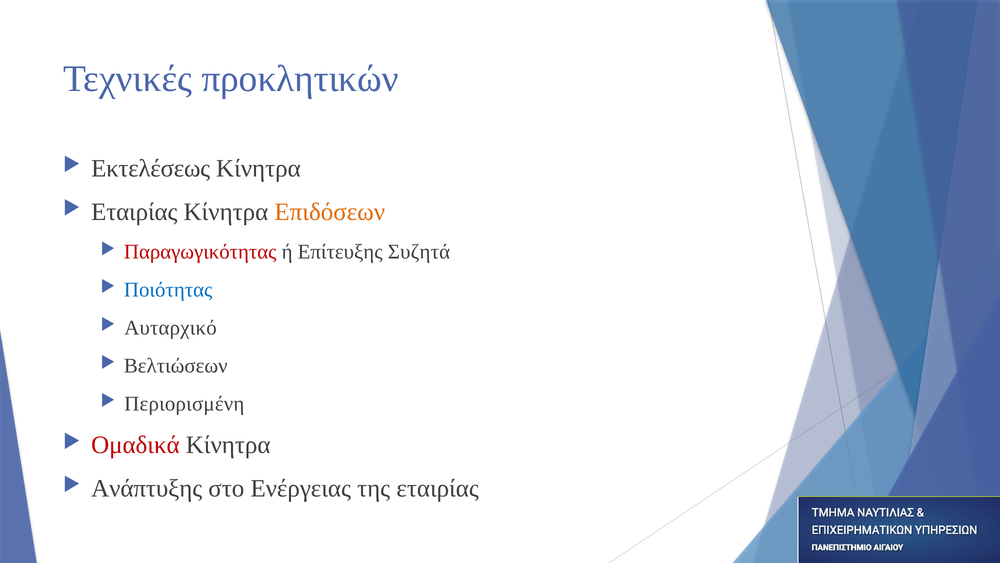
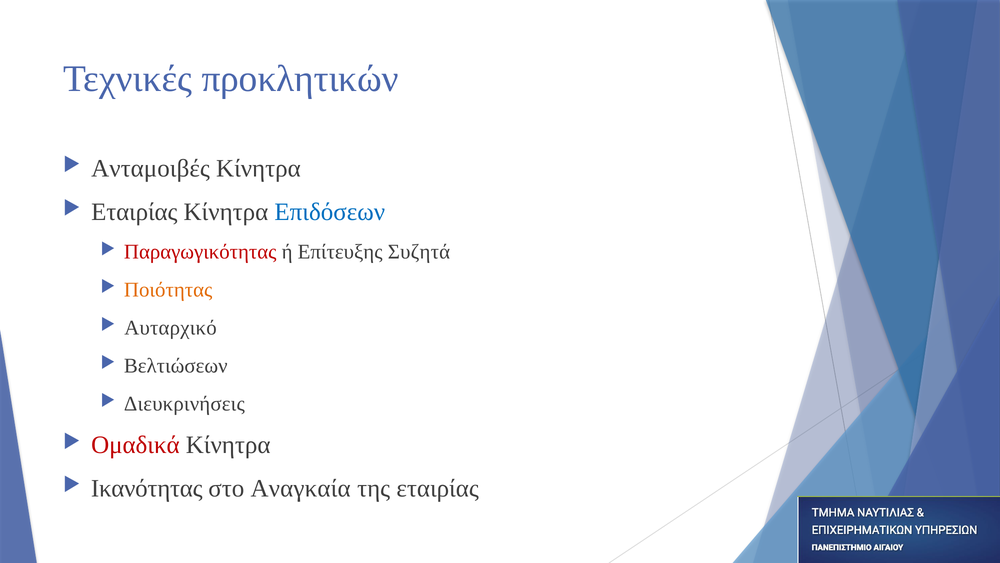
Εκτελέσεως: Εκτελέσεως -> Ανταμοιβές (150, 168)
Επιδόσεων colour: orange -> blue (330, 212)
Ποιότητας colour: blue -> orange (168, 290)
Περιορισμένη: Περιορισμένη -> Διευκρινήσεις (184, 403)
Ανάπτυξης: Ανάπτυξης -> Ικανότητας (147, 488)
Ενέργειας: Ενέργειας -> Αναγκαία (301, 488)
